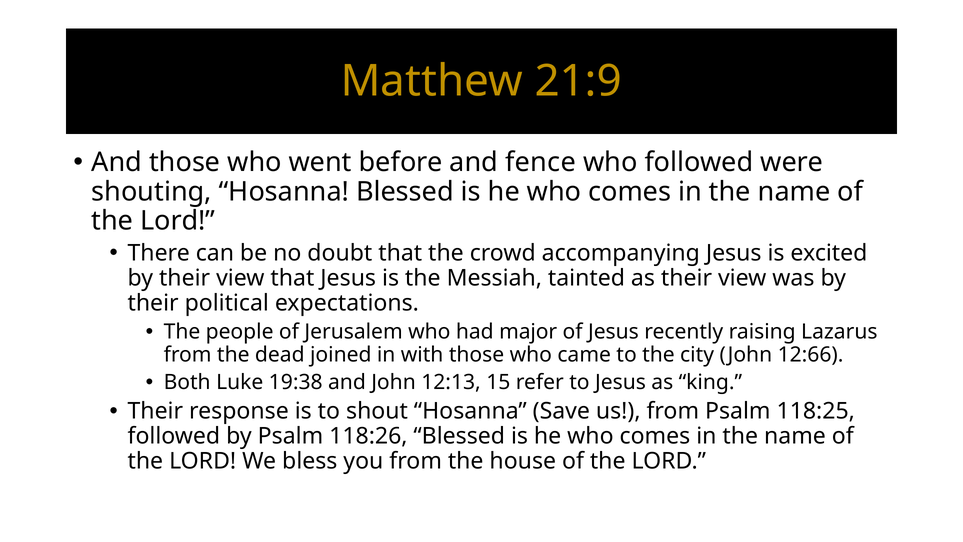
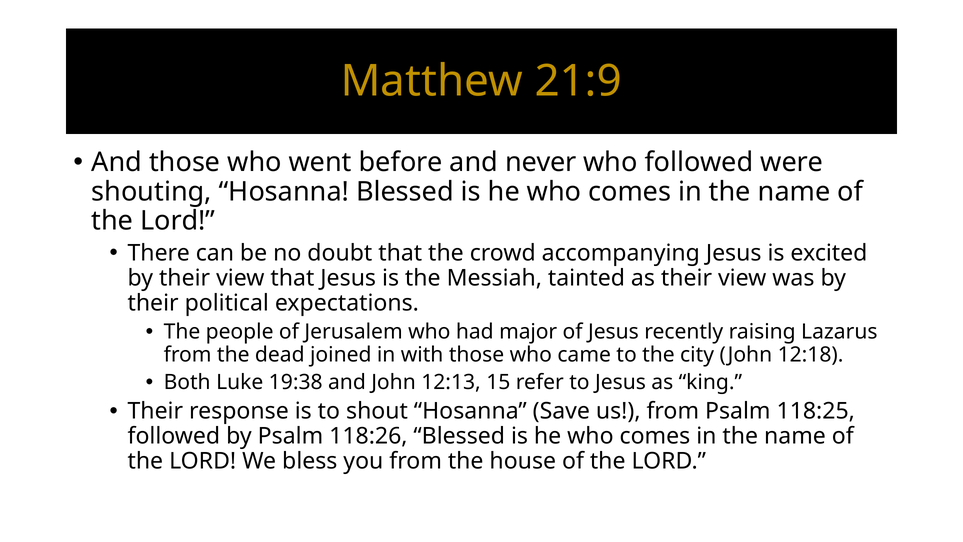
fence: fence -> never (541, 162)
12:66: 12:66 -> 12:18 (811, 354)
